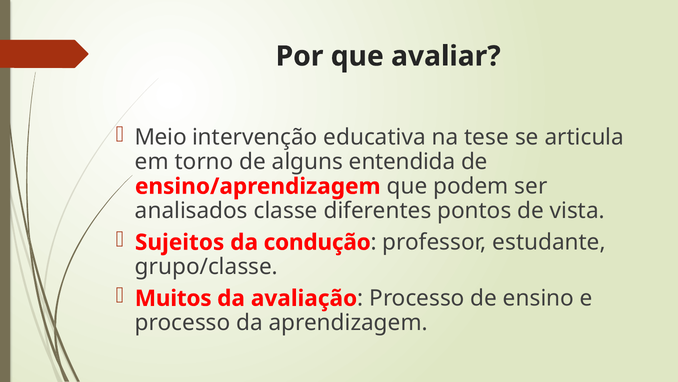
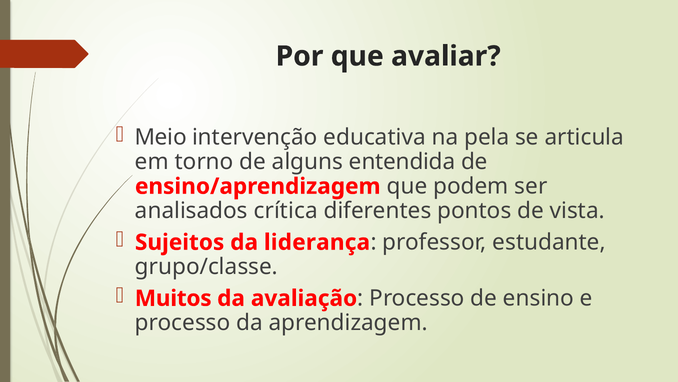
tese: tese -> pela (487, 137)
classe: classe -> crítica (286, 211)
condução: condução -> liderança (317, 242)
